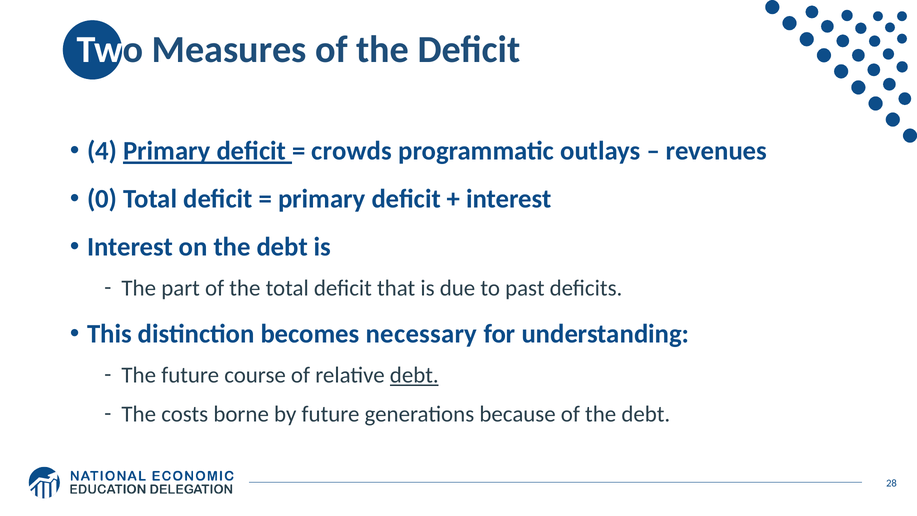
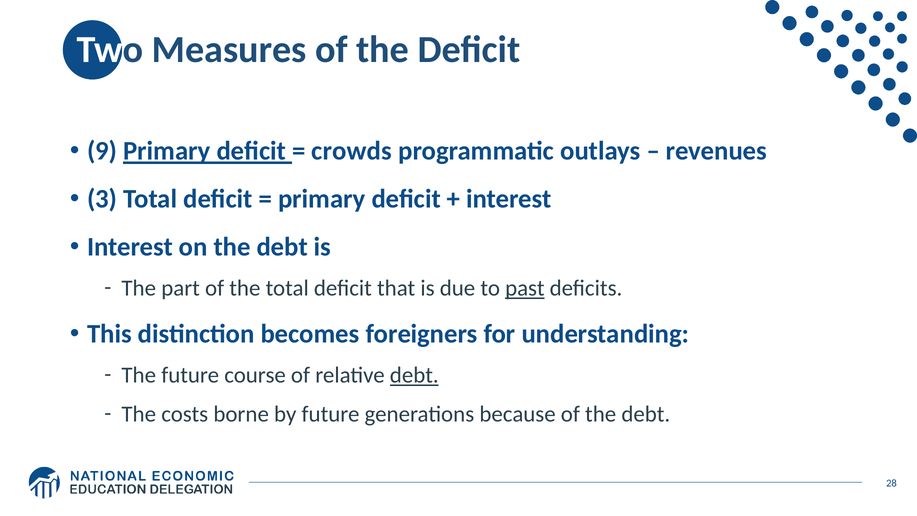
4: 4 -> 9 (102, 151)
0: 0 -> 3 (102, 199)
past underline: none -> present (525, 288)
necessary: necessary -> foreigners (422, 334)
